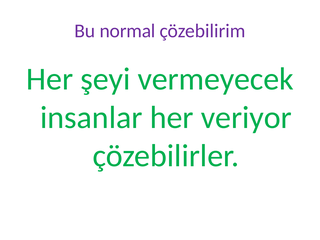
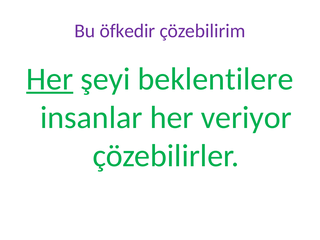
normal: normal -> öfkedir (127, 31)
Her underline: none -> present (50, 79)
vermeyecek: vermeyecek -> beklentilere (216, 79)
